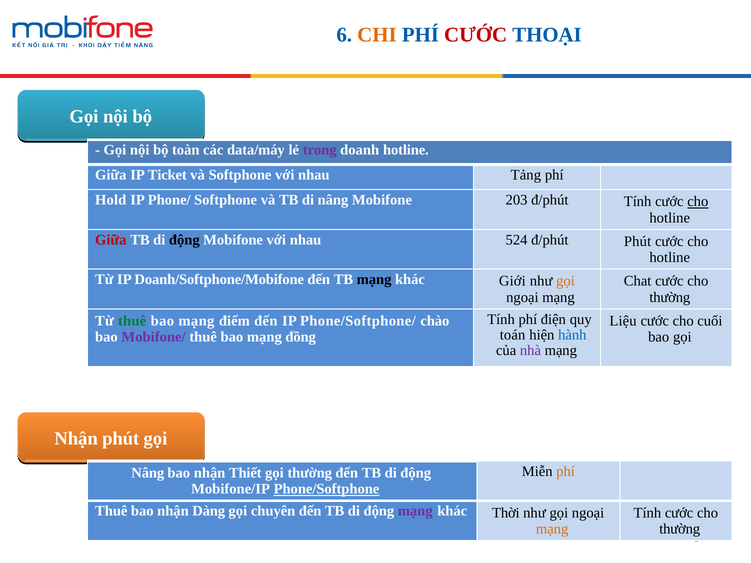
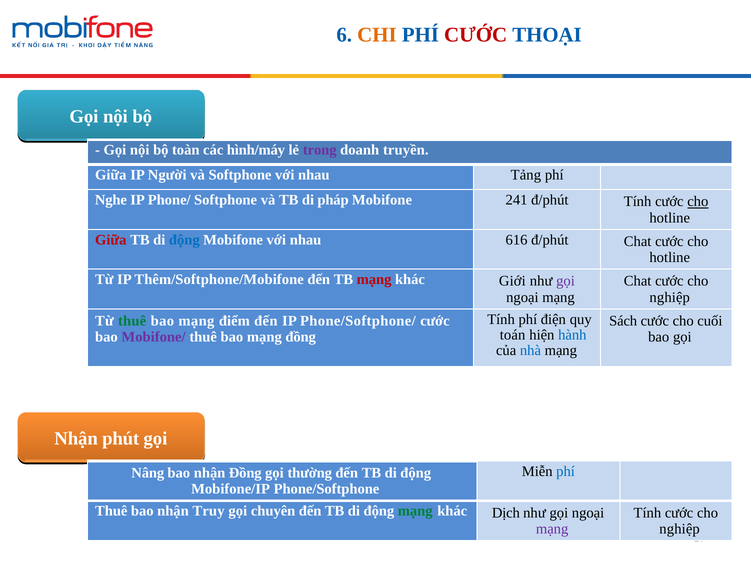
data/máy: data/máy -> hình/máy (256, 150)
doanh hotline: hotline -> truyền (406, 150)
Ticket: Ticket -> Người (167, 175)
Hold: Hold -> Nghe (111, 200)
di nâng: nâng -> pháp (333, 200)
203: 203 -> 241 (517, 200)
động colour: black -> blue (184, 240)
524: 524 -> 616 (517, 240)
đ/phút Phút: Phút -> Chat (638, 241)
Doanh/Softphone/Mobifone: Doanh/Softphone/Mobifone -> Thêm/Softphone/Mobifone (219, 280)
mạng colour: black -> red (374, 280)
gọi colour: orange -> purple (565, 281)
thường: thường -> nghiệp (670, 297)
Phone/Softphone/ chào: chào -> cước (435, 321)
Liệu: Liệu -> Sách (623, 321)
nhà colour: purple -> blue (530, 350)
phí colour: orange -> blue (566, 472)
nhận Thiết: Thiết -> Đồng (245, 473)
Phone/Softphone underline: present -> none (327, 489)
Dàng: Dàng -> Truy (209, 511)
mạng colour: purple -> green (415, 511)
Thời: Thời -> Dịch (506, 513)
mạng colour: orange -> purple (552, 529)
thường: thường -> nghiệp (680, 529)
